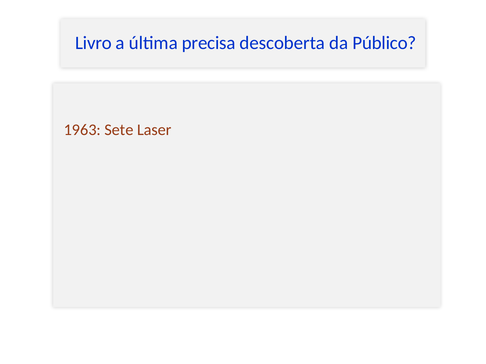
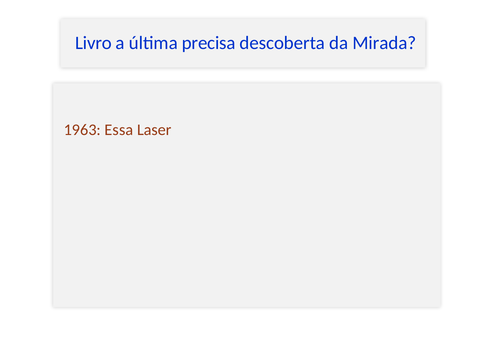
Público: Público -> Mirada (384, 43)
Sete: Sete -> Essa (119, 130)
